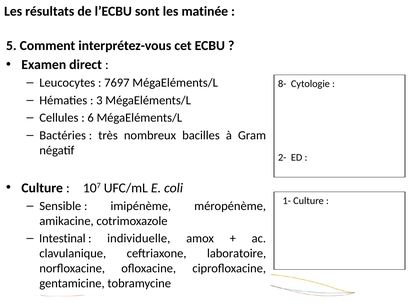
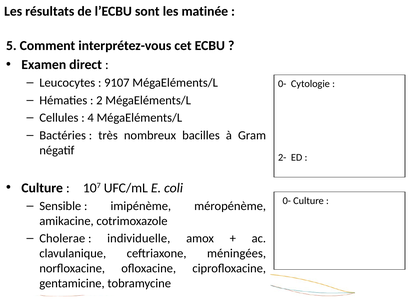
7697: 7697 -> 9107 (117, 83)
8-: 8- -> 0- (282, 84)
3: 3 -> 2 (99, 100)
6: 6 -> 4 (91, 118)
1-: 1- -> 0- (287, 201)
Intestinal: Intestinal -> Cholerae (62, 239)
laboratoire: laboratoire -> méningées (237, 254)
